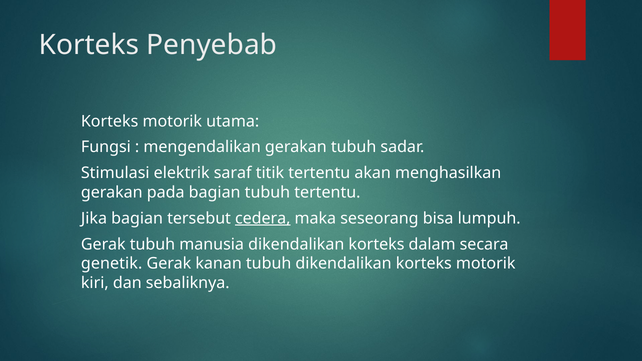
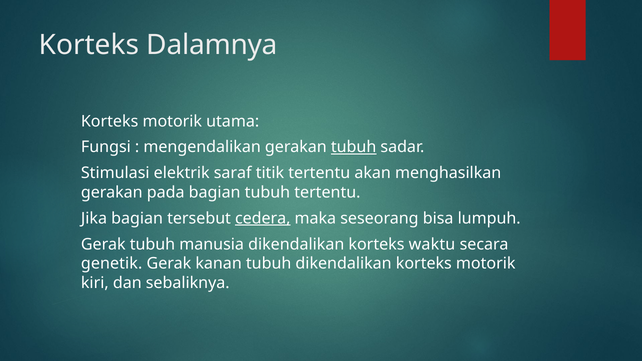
Penyebab: Penyebab -> Dalamnya (212, 45)
tubuh underline: none -> present (354, 147)
dalam: dalam -> waktu (432, 244)
